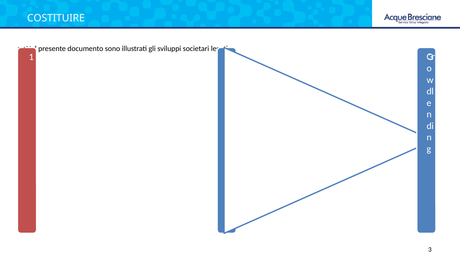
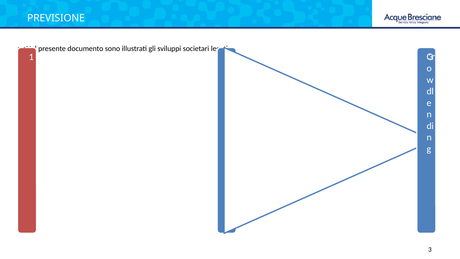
COSTITUIRE: COSTITUIRE -> PREVISIONE (56, 18)
